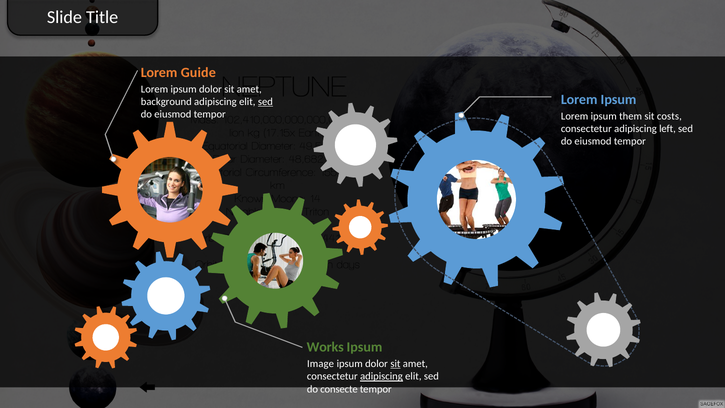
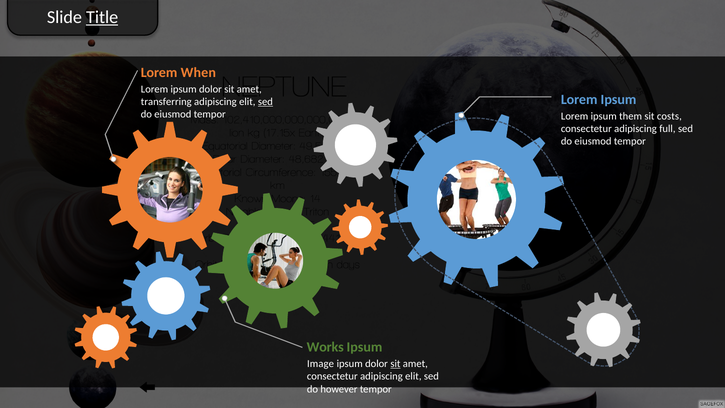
Title underline: none -> present (102, 17)
Guide: Guide -> When (198, 72)
background: background -> transferring (166, 102)
left: left -> full (667, 129)
adipiscing underline: present -> none (381, 376)
consecte: consecte -> however (339, 389)
